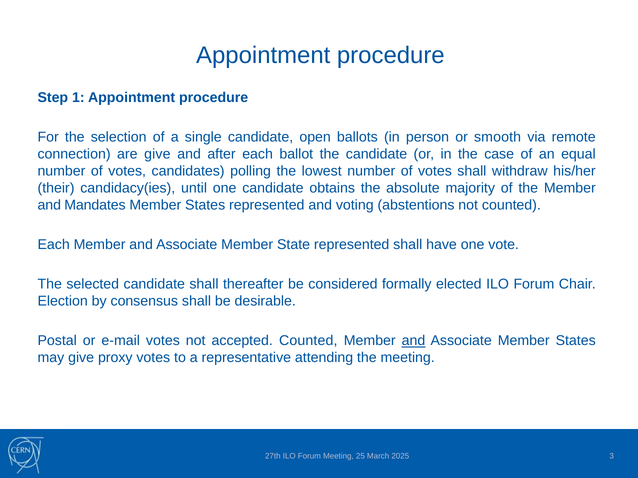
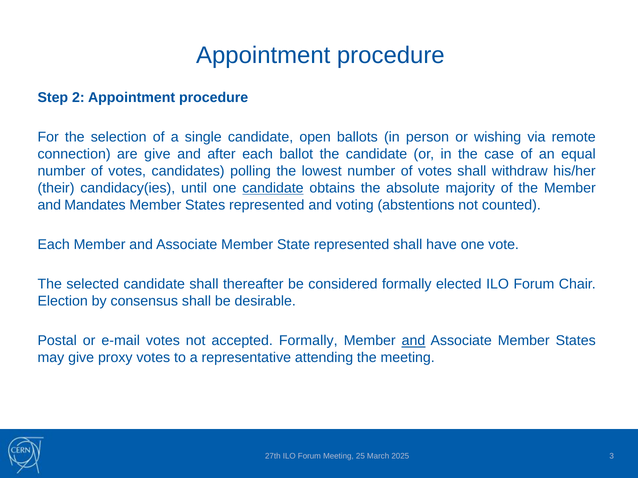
1: 1 -> 2 (78, 98)
smooth: smooth -> wishing (498, 137)
candidate underline: none -> present (273, 188)
accepted Counted: Counted -> Formally (308, 341)
